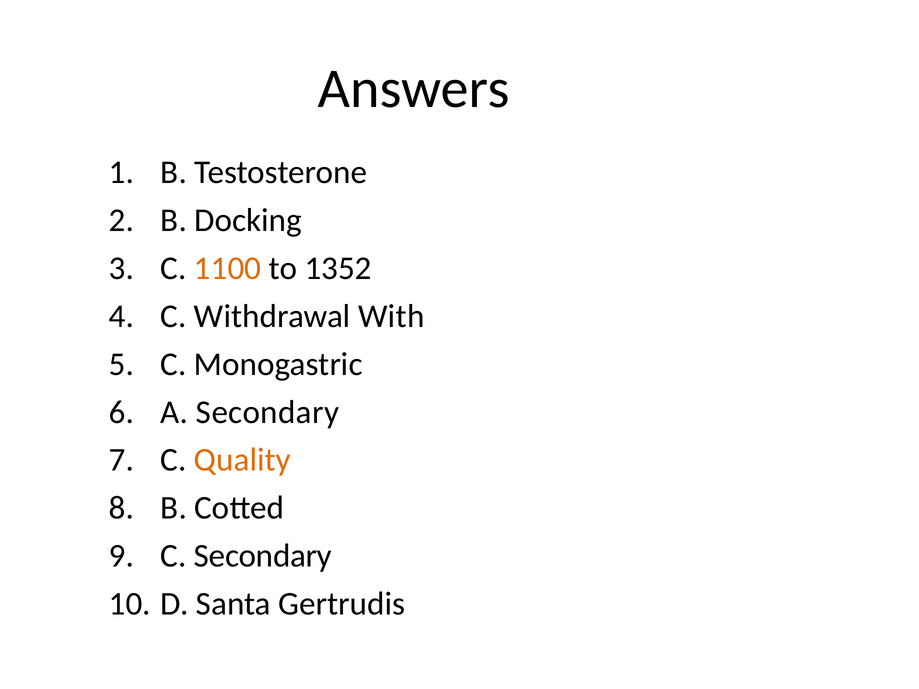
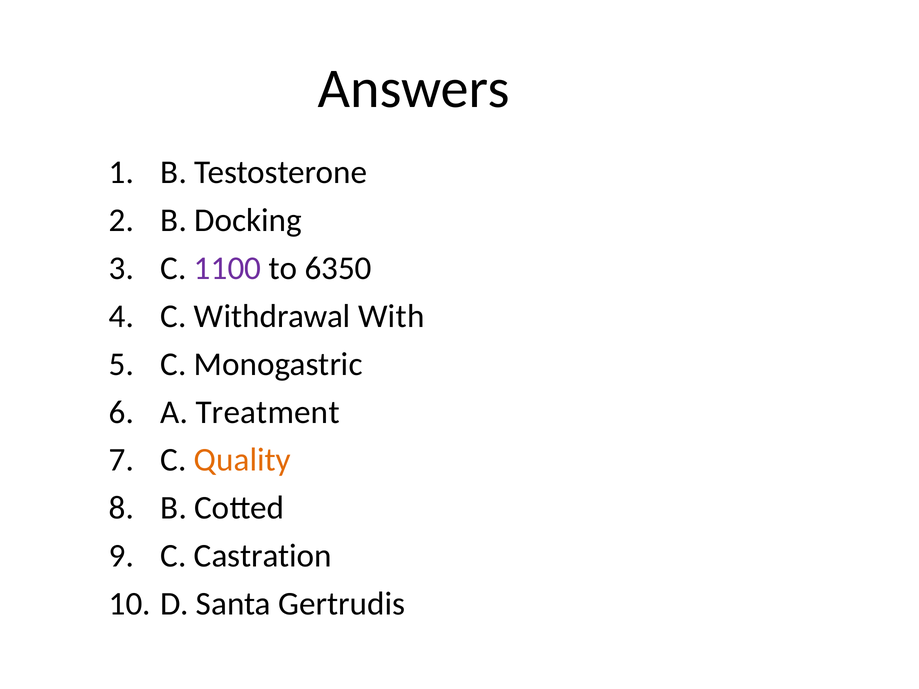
1100 colour: orange -> purple (228, 268)
1352: 1352 -> 6350 (338, 268)
A Secondary: Secondary -> Treatment (268, 412)
C Secondary: Secondary -> Castration (263, 556)
